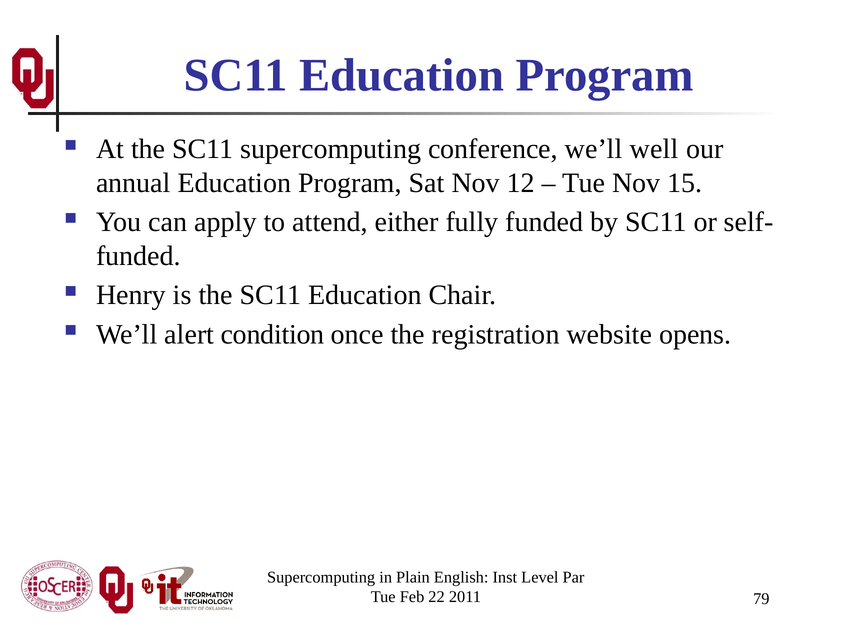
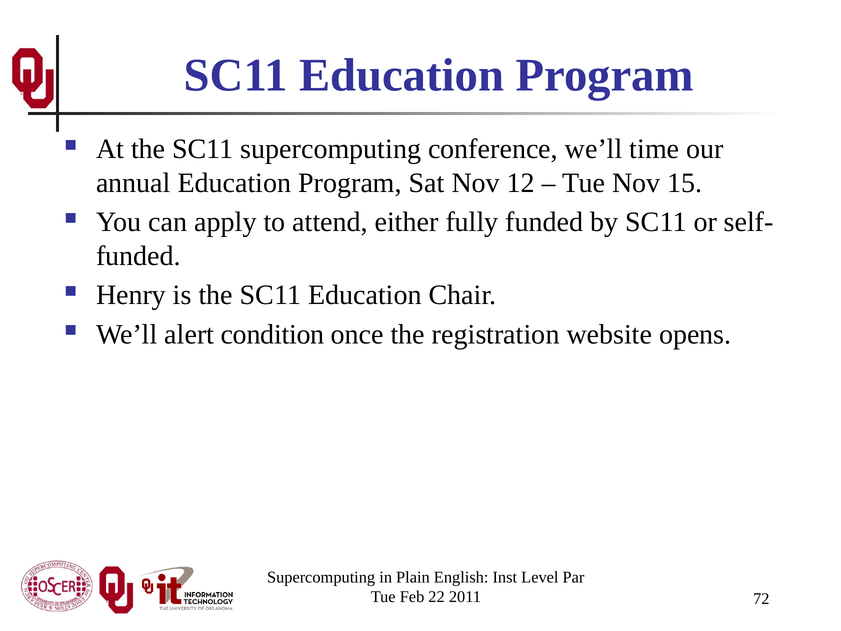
well: well -> time (654, 149)
79: 79 -> 72 (761, 599)
